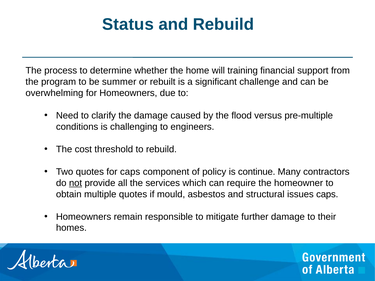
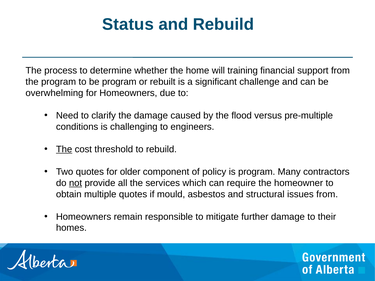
be summer: summer -> program (119, 82)
The underline: none -> present (64, 149)
for caps: caps -> older (130, 172)
is continue: continue -> program (257, 172)
issues caps: caps -> from (327, 194)
